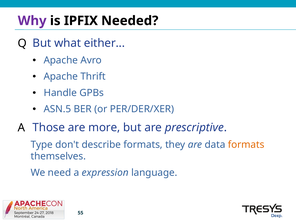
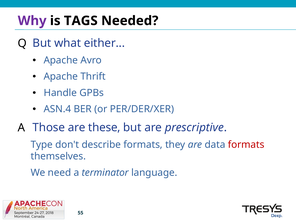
IPFIX: IPFIX -> TAGS (81, 21)
ASN.5: ASN.5 -> ASN.4 (57, 109)
more: more -> these (104, 128)
formats colour: orange -> red (246, 145)
expression: expression -> terminator (105, 173)
